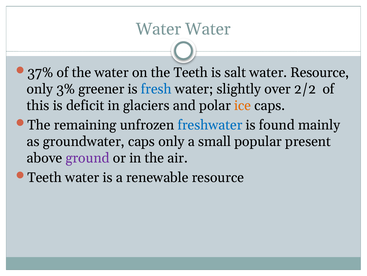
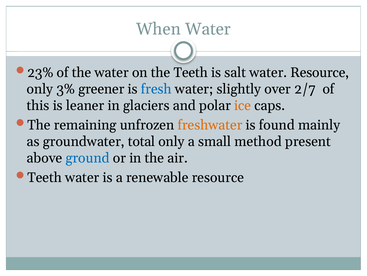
Water: Water -> When (158, 29)
37%: 37% -> 23% (40, 72)
2/2: 2/2 -> 2/7 (305, 89)
deficit: deficit -> leaner (85, 105)
freshwater colour: blue -> orange (210, 125)
groundwater caps: caps -> total (142, 141)
popular: popular -> method (258, 141)
ground colour: purple -> blue (88, 158)
